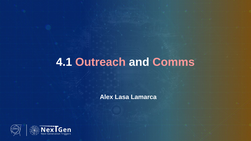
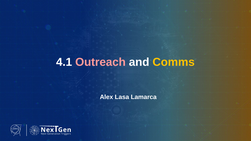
Comms colour: pink -> yellow (174, 62)
